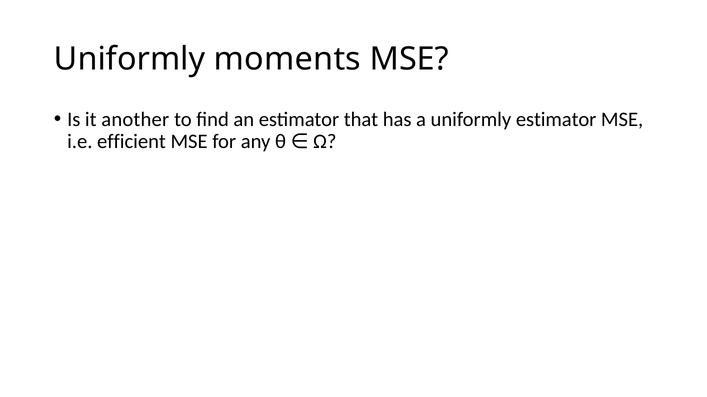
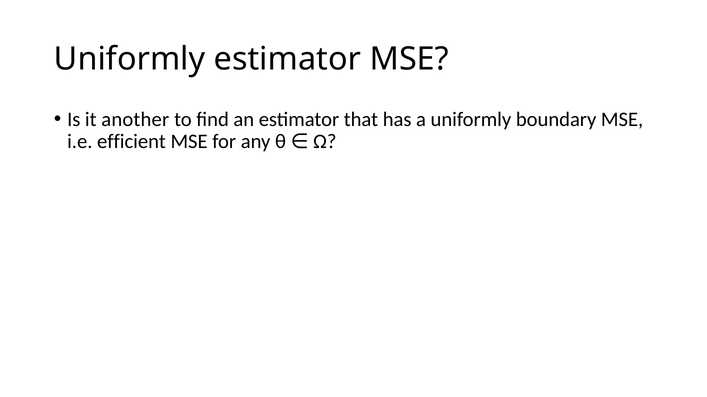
Uniformly moments: moments -> estimator (287, 59)
uniformly estimator: estimator -> boundary (556, 120)
